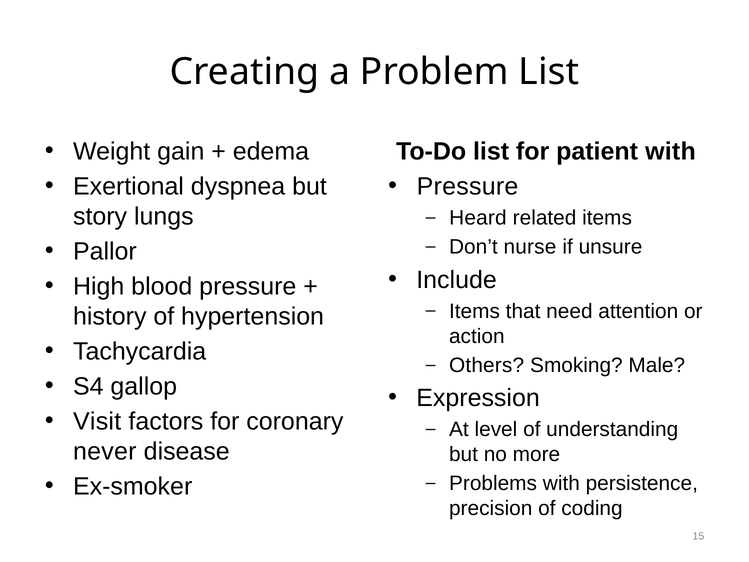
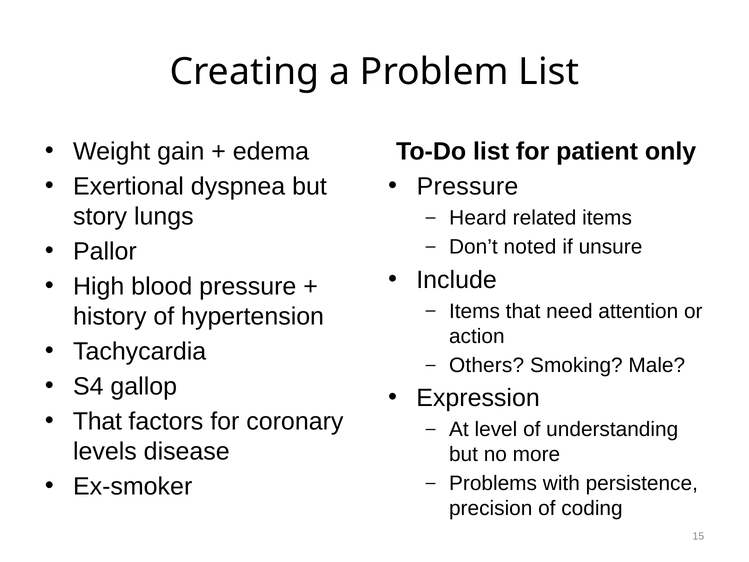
patient with: with -> only (671, 152)
nurse: nurse -> noted (530, 247)
Visit: Visit -> That (97, 421)
never: never -> levels (105, 451)
